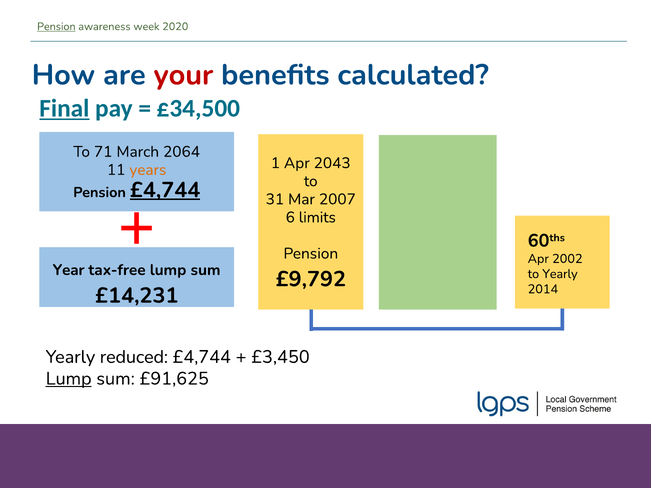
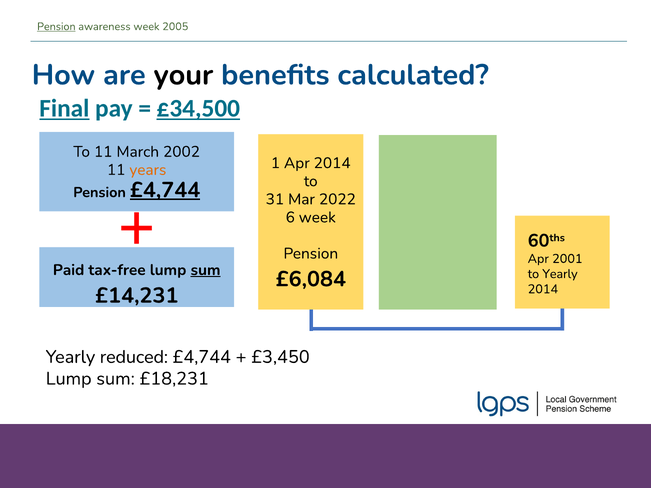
2020: 2020 -> 2005 (175, 27)
your colour: red -> black (183, 75)
£34,500 underline: none -> present (198, 108)
To 71: 71 -> 11 (103, 152)
2064: 2064 -> 2002 (182, 152)
Apr 2043: 2043 -> 2014 (332, 163)
2007: 2007 -> 2022 (337, 199)
6 limits: limits -> week (317, 217)
2002: 2002 -> 2001 (567, 259)
Year: Year -> Paid (69, 270)
sum underline: none -> present (206, 270)
£9,792: £9,792 -> £6,084 (311, 279)
Lump underline: present -> none (69, 379)
£91,625: £91,625 -> £18,231 (174, 379)
